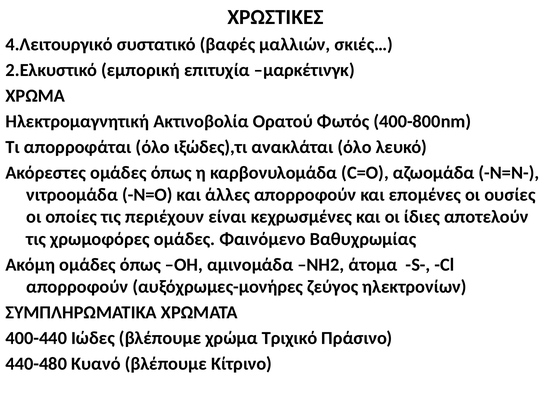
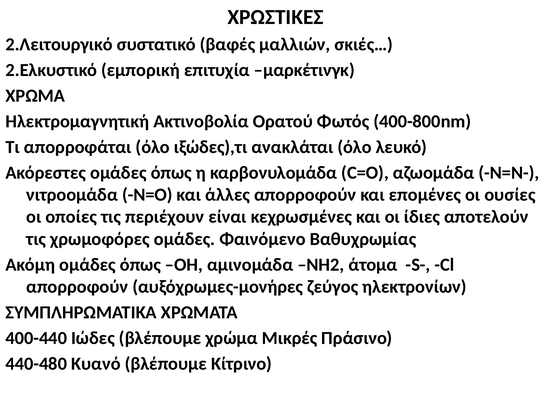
4.Λειτουργικό: 4.Λειτουργικό -> 2.Λειτουργικό (59, 44)
Τριχικό: Τριχικό -> Μικρές (290, 338)
